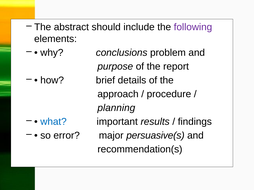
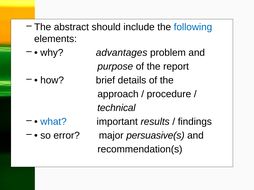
following colour: purple -> blue (193, 27)
conclusions: conclusions -> advantages (122, 53)
planning: planning -> technical (116, 108)
